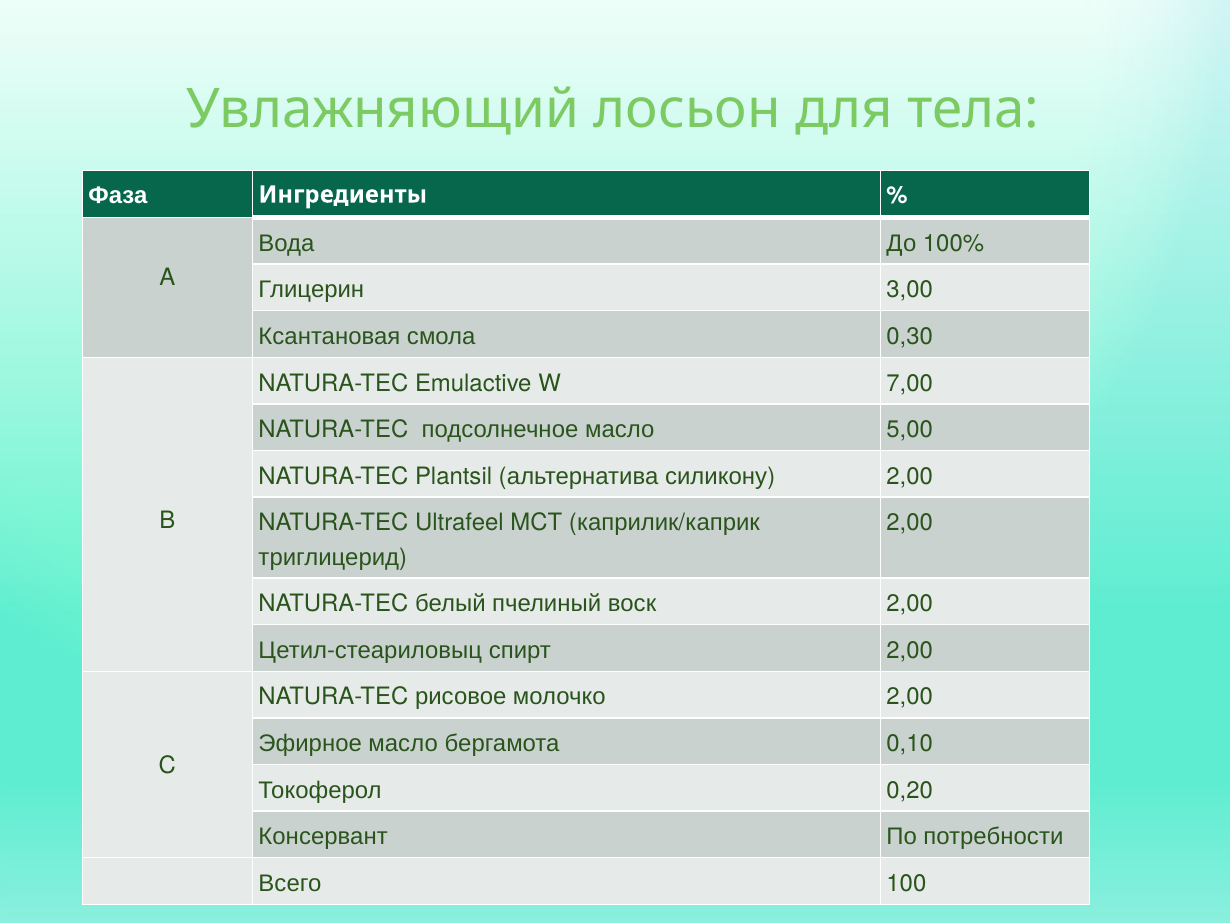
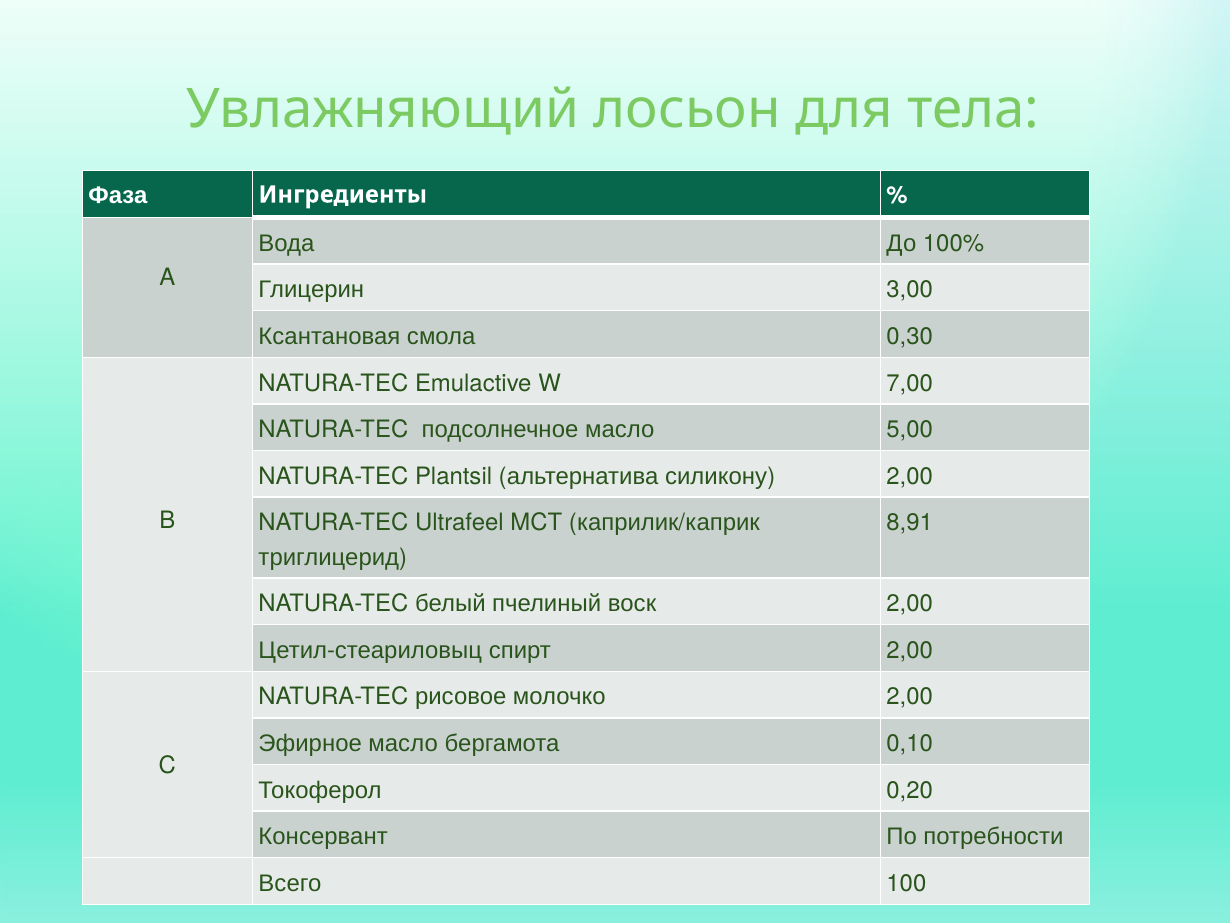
2,00: 2,00 -> 8,91 (910, 523)
